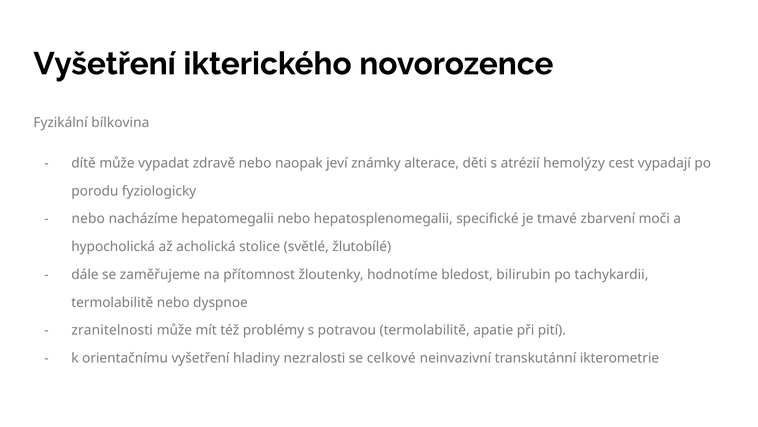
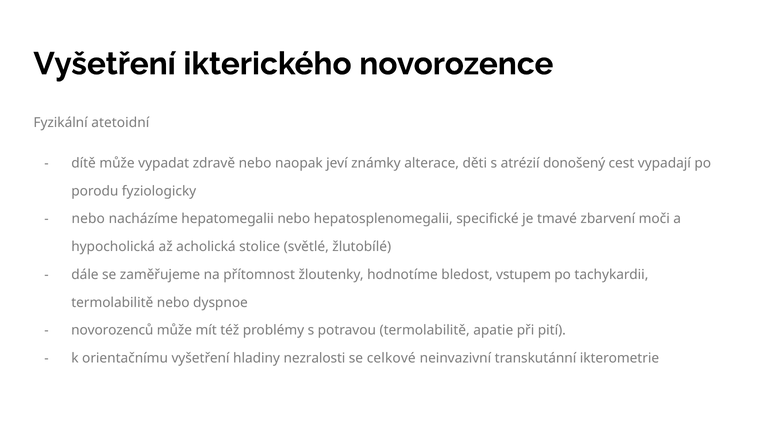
bílkovina: bílkovina -> atetoidní (120, 122)
hemolýzy: hemolýzy -> donošený (574, 163)
bilirubin: bilirubin -> vstupem (524, 274)
zranitelnosti: zranitelnosti -> novorozenců (112, 330)
